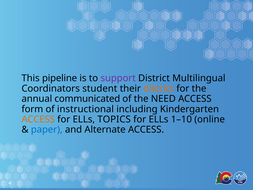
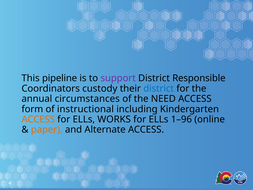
Multilingual: Multilingual -> Responsible (199, 78)
student: student -> custody (100, 88)
district colour: orange -> blue (159, 88)
communicated: communicated -> circumstances (87, 99)
TOPICS: TOPICS -> WORKS (114, 119)
1–10: 1–10 -> 1–96 (181, 119)
paper colour: blue -> orange (47, 129)
